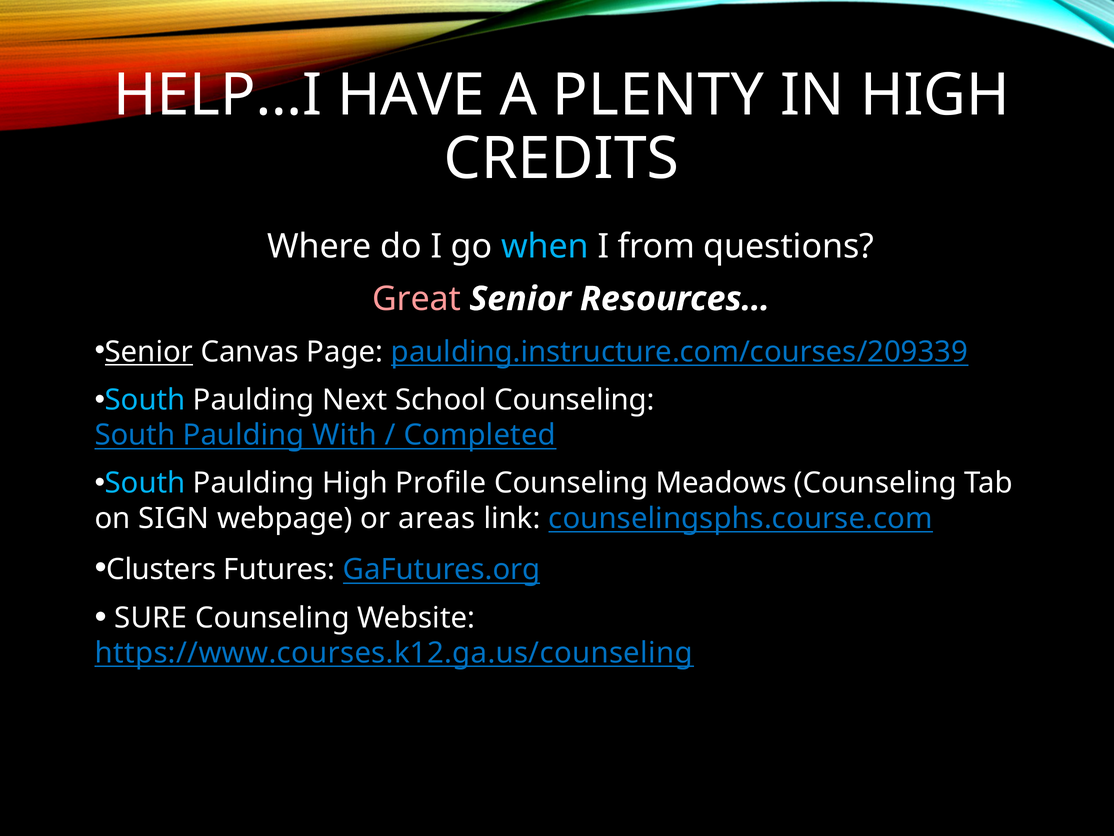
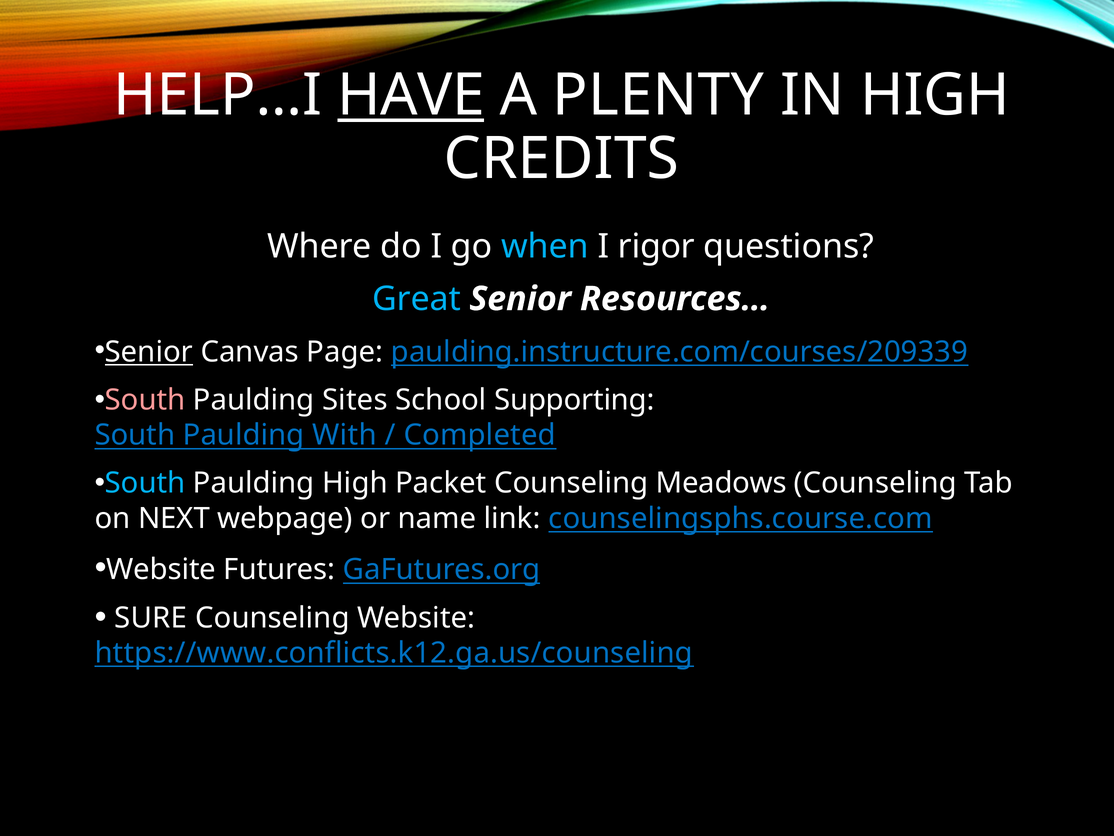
HAVE underline: none -> present (411, 95)
from: from -> rigor (656, 247)
Great colour: pink -> light blue (416, 299)
South colour: light blue -> pink (145, 400)
Next: Next -> Sites (355, 400)
School Counseling: Counseling -> Supporting (574, 400)
Profile: Profile -> Packet (441, 483)
SIGN: SIGN -> NEXT (174, 518)
areas: areas -> name (437, 518)
Clusters: Clusters -> Website (161, 569)
https://www.courses.k12.ga.us/counseling: https://www.courses.k12.ga.us/counseling -> https://www.conflicts.k12.ga.us/counseling (394, 653)
